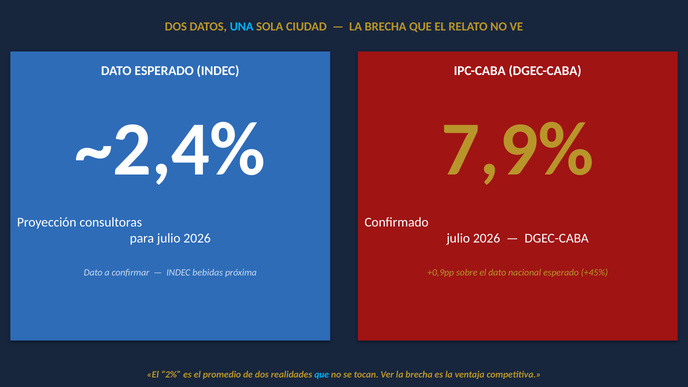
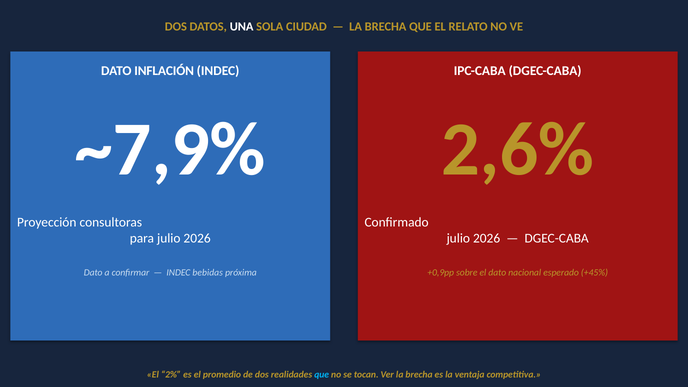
UNA colour: light blue -> white (242, 27)
DATO ESPERADO: ESPERADO -> INFLACIÓN (164, 71)
~2,4%: ~2,4% -> ~7,9% (170, 150)
7,9%: 7,9% -> 2,6% (518, 150)
